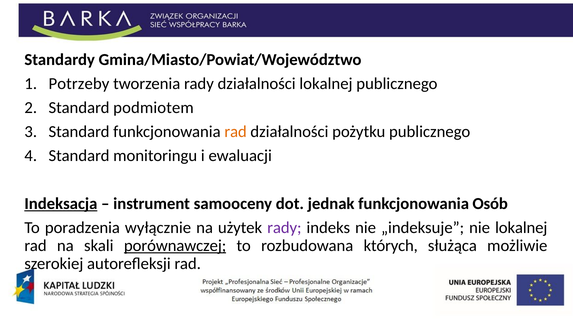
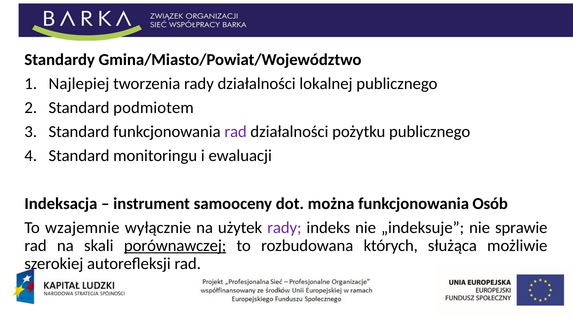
Potrzeby: Potrzeby -> Najlepiej (79, 84)
rad colour: orange -> purple (236, 132)
Indeksacja underline: present -> none (61, 204)
jednak: jednak -> można (331, 204)
poradzenia: poradzenia -> wzajemnie (82, 228)
nie lokalnej: lokalnej -> sprawie (521, 228)
